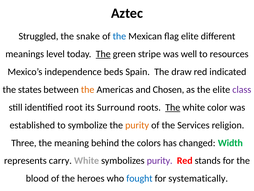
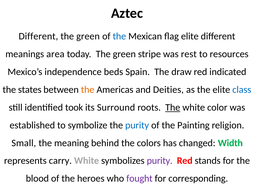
Struggled: Struggled -> Different (38, 36)
snake: snake -> green (88, 36)
level: level -> area (55, 54)
The underline: present -> none (103, 54)
well: well -> rest (189, 54)
Chosen: Chosen -> Deities (168, 89)
class colour: purple -> blue (242, 89)
root: root -> took (74, 107)
purity colour: orange -> blue (137, 125)
Services: Services -> Painting (193, 125)
Three: Three -> Small (24, 143)
fought colour: blue -> purple (139, 178)
systematically: systematically -> corresponding (198, 178)
